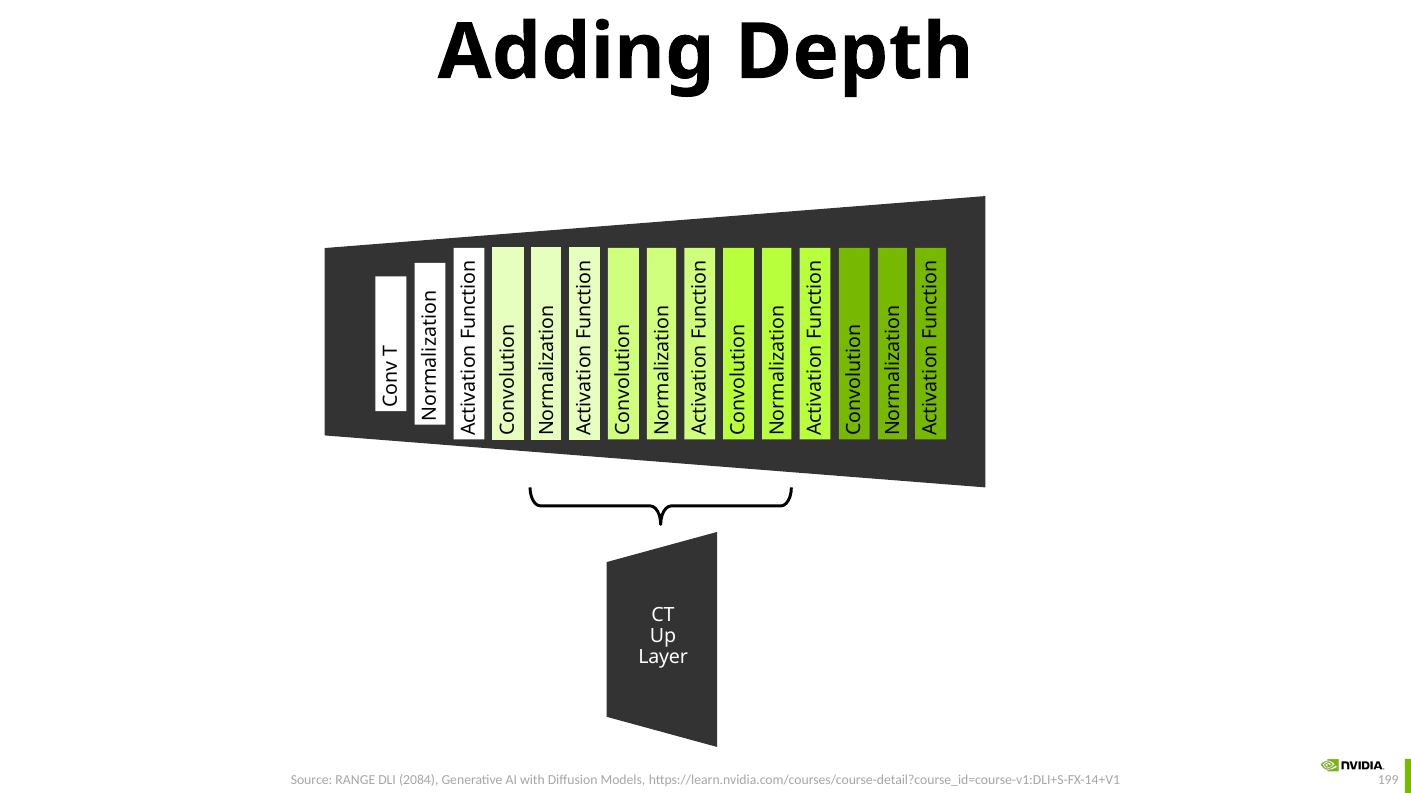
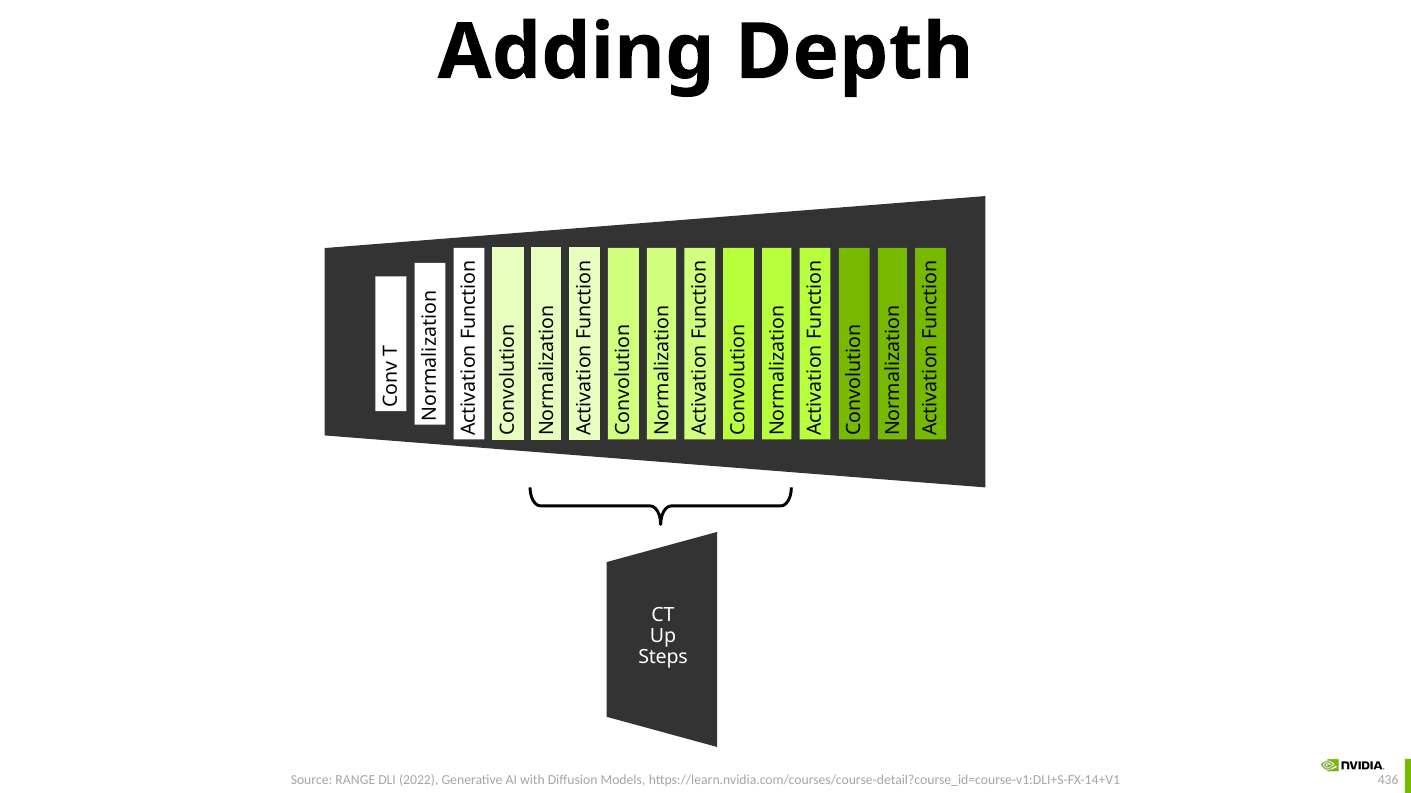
Layer: Layer -> Steps (663, 658)
2084: 2084 -> 2022 (419, 781)
199: 199 -> 436 (1388, 781)
